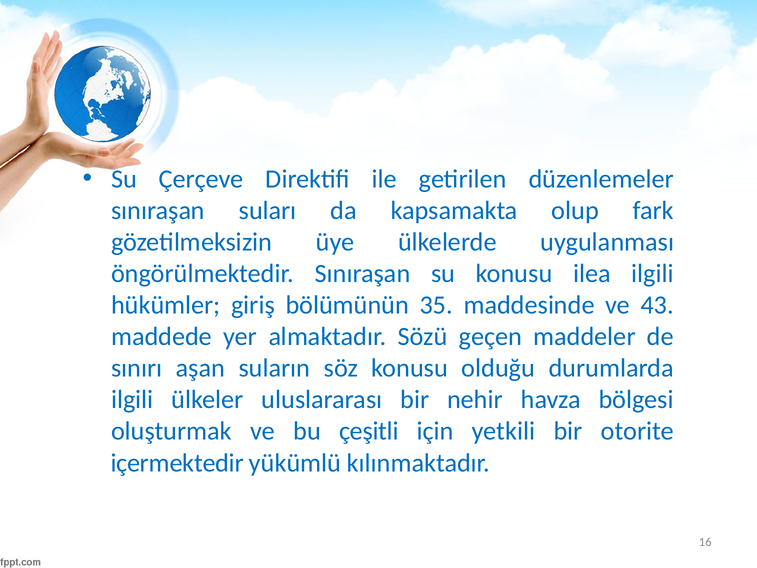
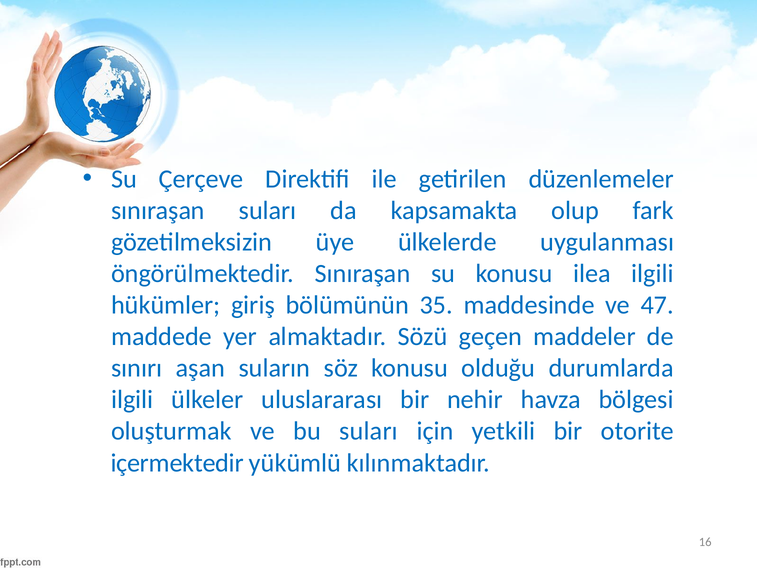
43: 43 -> 47 (657, 305)
bu çeşitli: çeşitli -> suları (369, 431)
